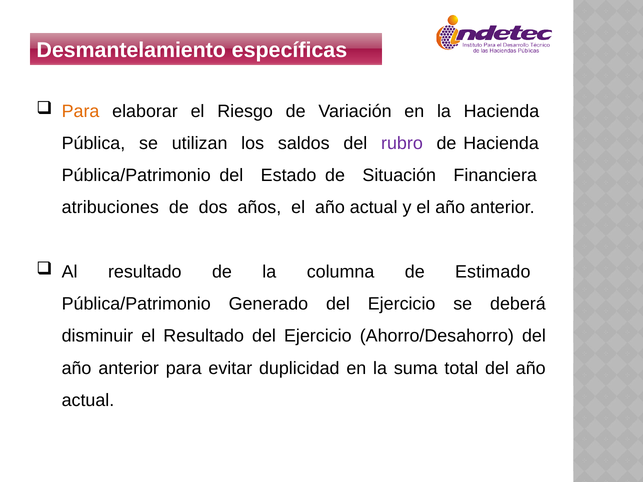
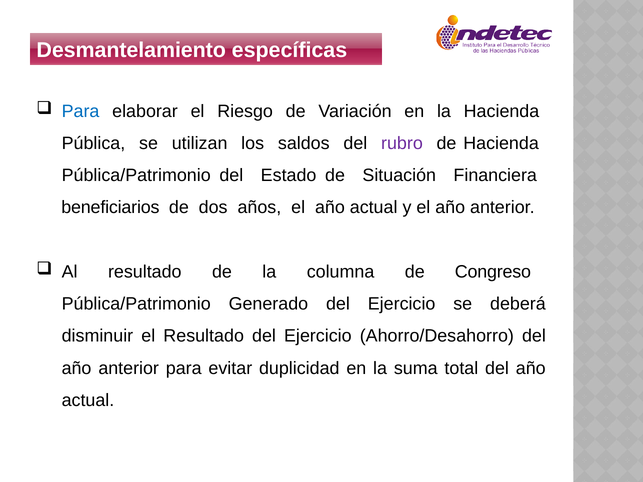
Para colour: orange -> blue (81, 111)
atribuciones: atribuciones -> beneficiarios (110, 208)
Estimado: Estimado -> Congreso (493, 272)
